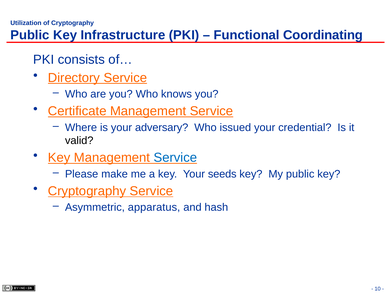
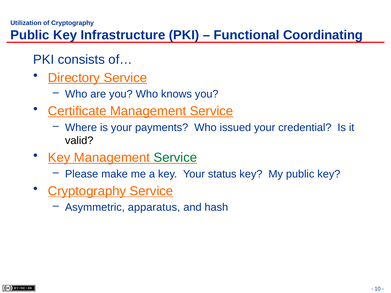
adversary: adversary -> payments (162, 128)
Service colour: blue -> green (175, 158)
seeds: seeds -> status (222, 174)
